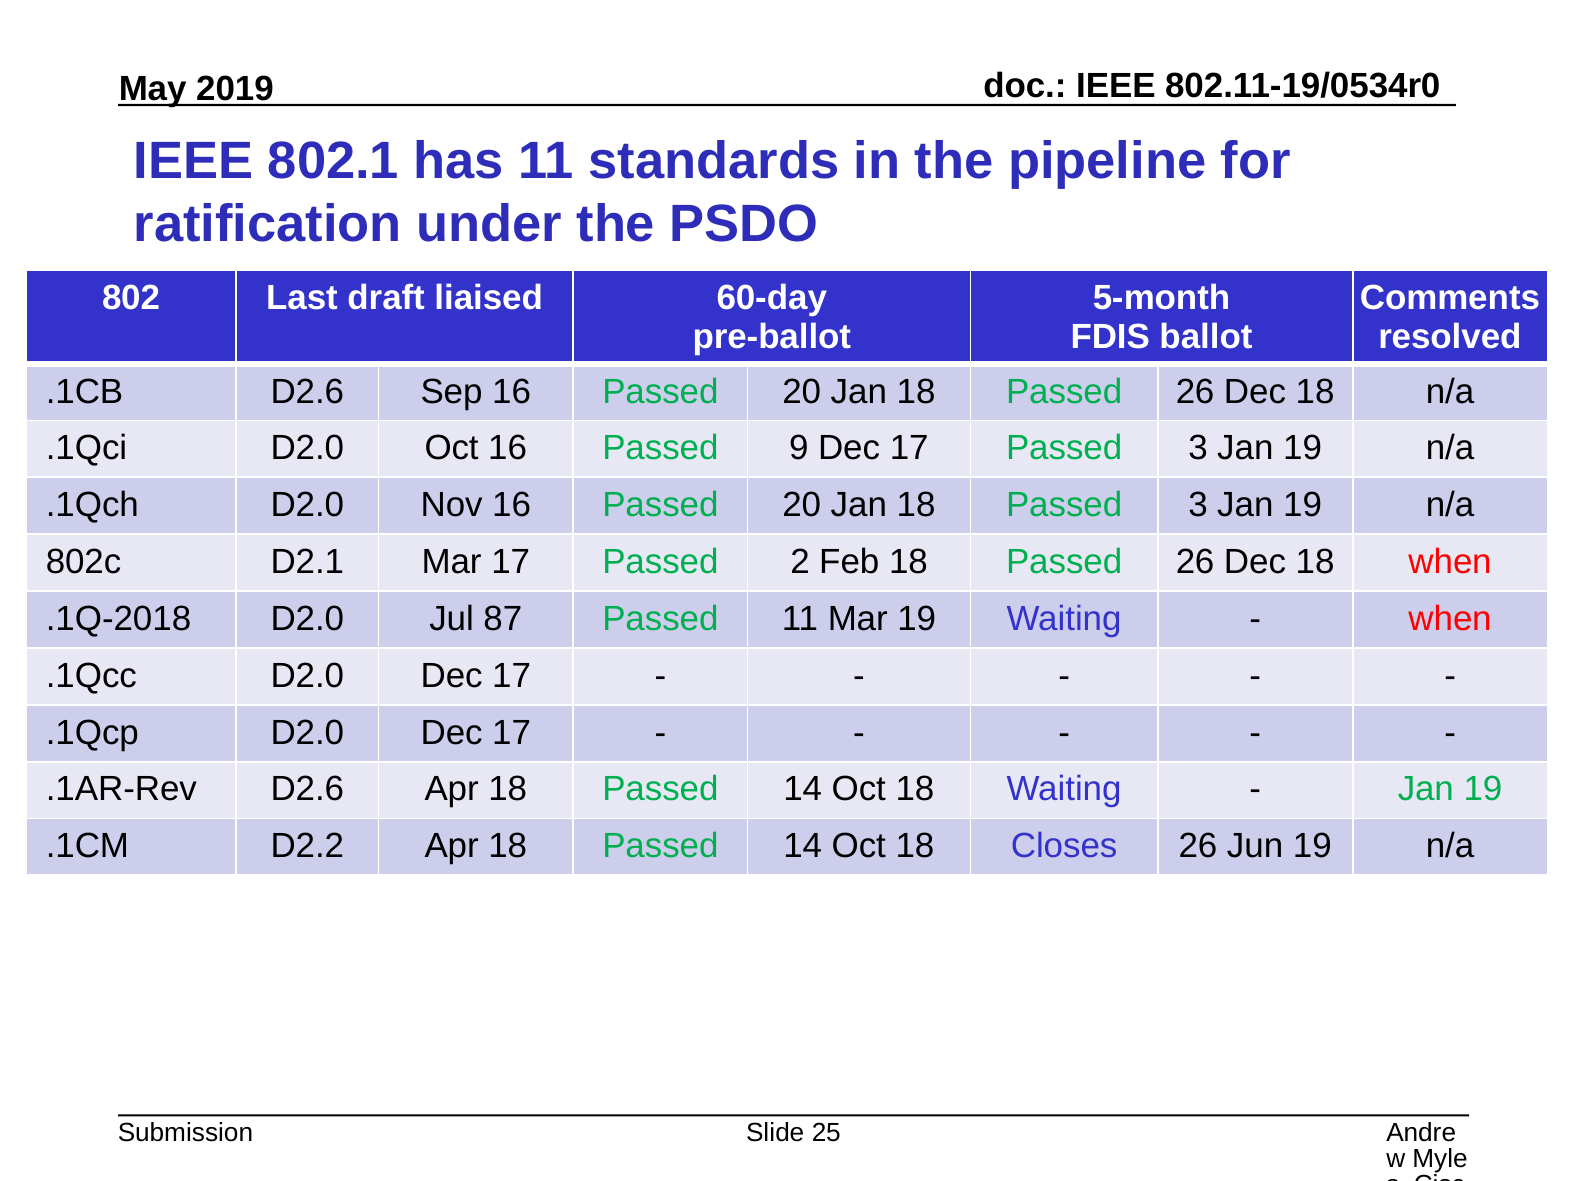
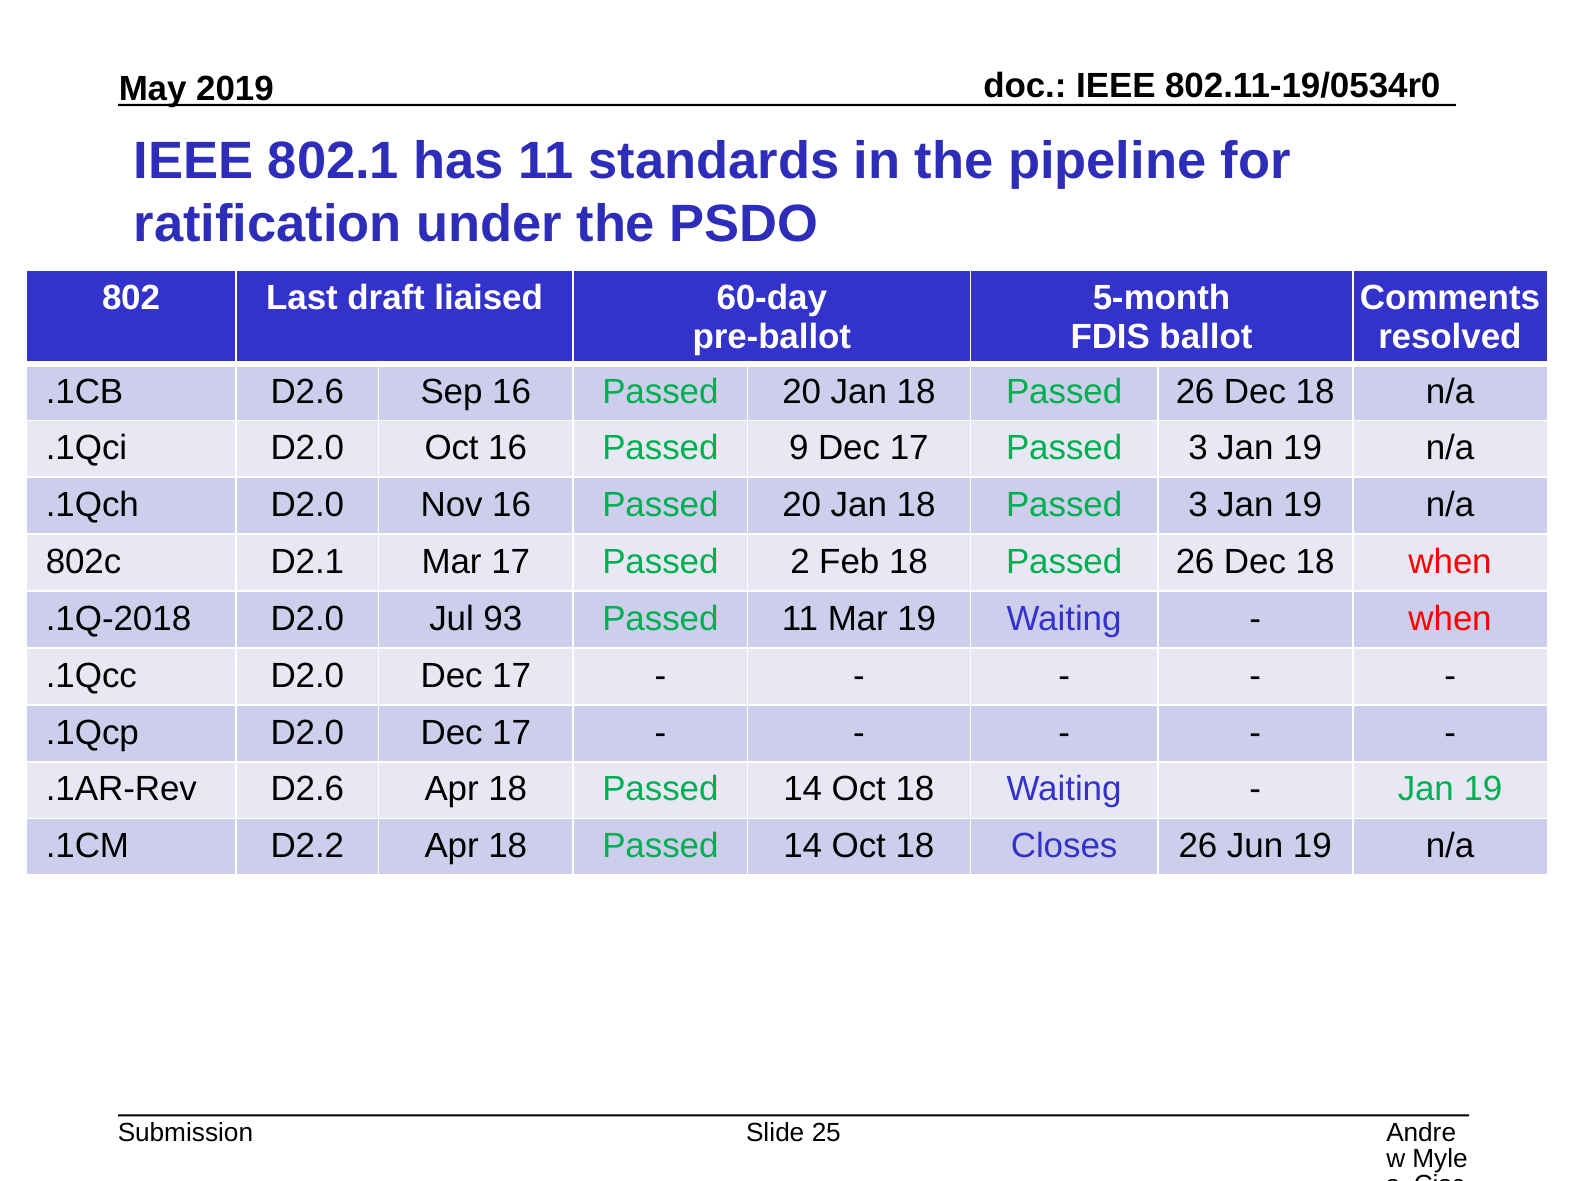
87: 87 -> 93 (503, 619)
